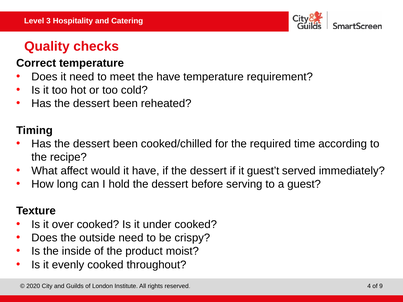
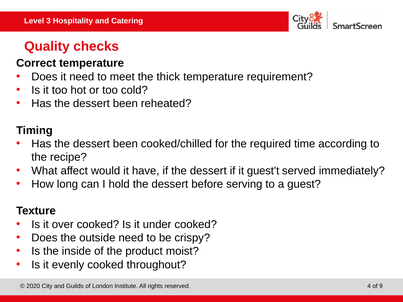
the have: have -> thick (168, 77)
